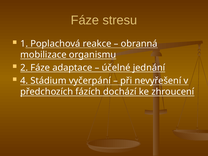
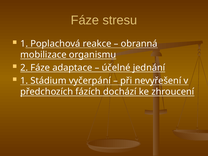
4: 4 -> 1 (24, 81)
